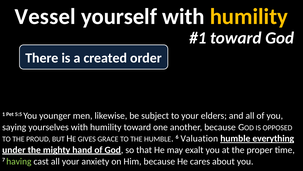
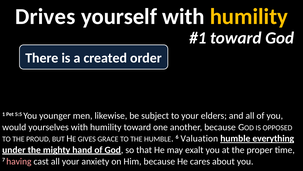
Vessel: Vessel -> Drives (45, 17)
saying: saying -> would (14, 127)
having colour: light green -> pink (19, 161)
